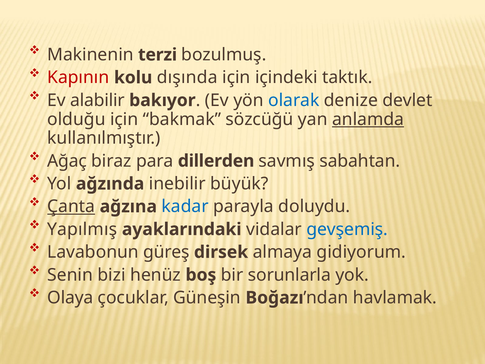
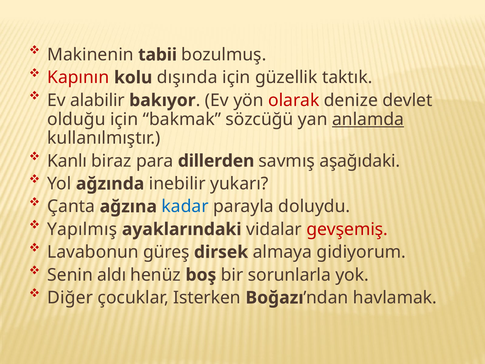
terzi: terzi -> tabii (158, 55)
içindeki: içindeki -> güzellik (286, 77)
olarak colour: blue -> red (294, 100)
Ağaç: Ağaç -> Kanlı (67, 161)
sabahtan: sabahtan -> aşağıdaki (360, 161)
büyük: büyük -> yukarı (239, 184)
Çanta underline: present -> none (71, 206)
gevşemiş colour: blue -> red (347, 229)
bizi: bizi -> aldı (112, 275)
Olaya: Olaya -> Diğer (70, 298)
Güneşin: Güneşin -> Isterken (207, 298)
